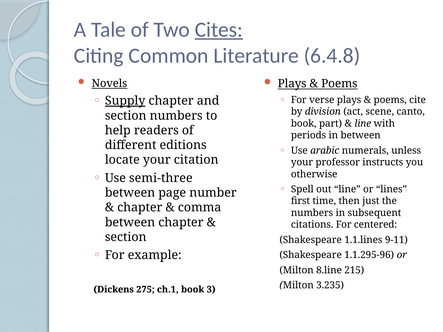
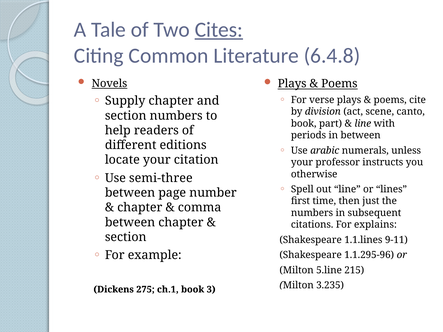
Supply underline: present -> none (125, 101)
centered: centered -> explains (375, 225)
8.line: 8.line -> 5.line (329, 270)
